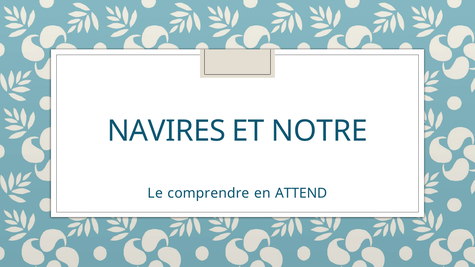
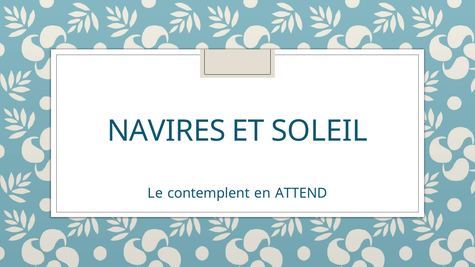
NOTRE: NOTRE -> SOLEIL (319, 131)
comprendre: comprendre -> contemplent (209, 193)
